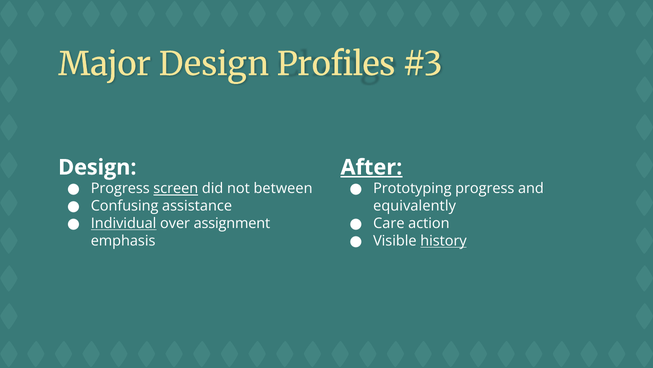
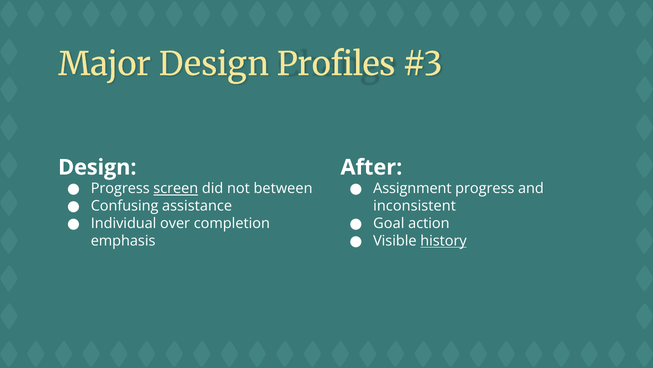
After underline: present -> none (371, 167)
Prototyping: Prototyping -> Assignment (412, 188)
equivalently: equivalently -> inconsistent (415, 206)
Individual underline: present -> none (124, 223)
assignment: assignment -> completion (232, 223)
Care: Care -> Goal (389, 223)
